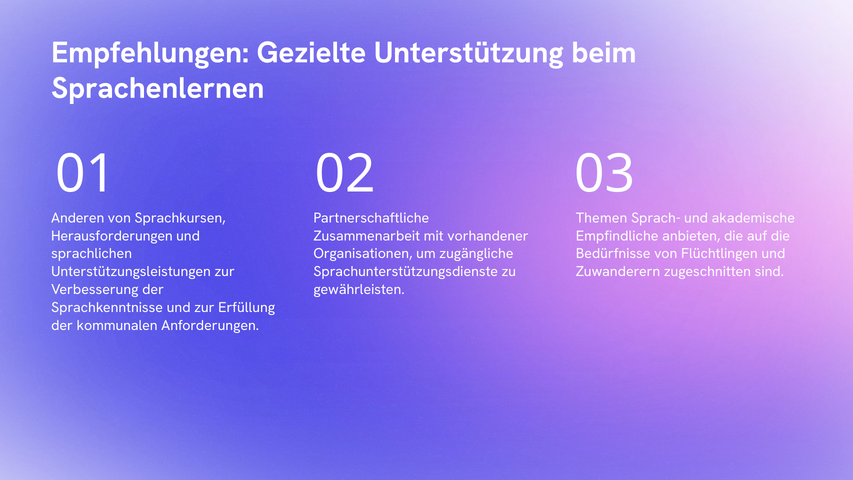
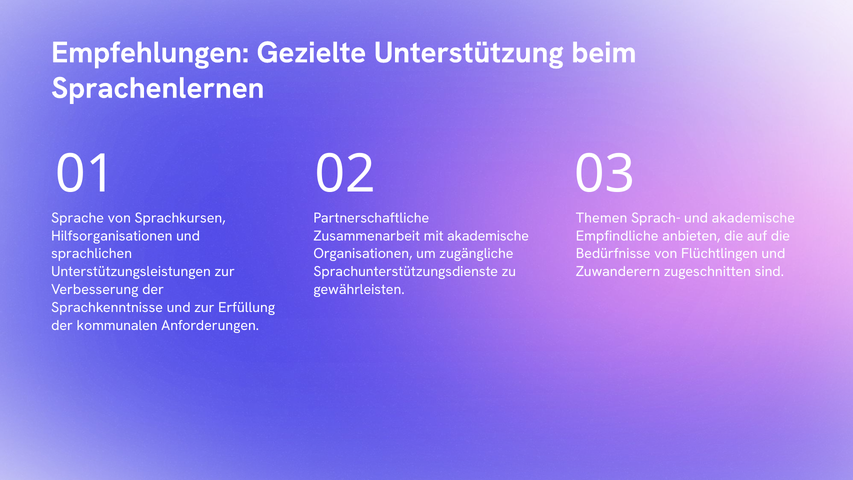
Anderen: Anderen -> Sprache (78, 218)
Herausforderungen: Herausforderungen -> Hilfsorganisationen (112, 236)
mit vorhandener: vorhandener -> akademische (488, 236)
